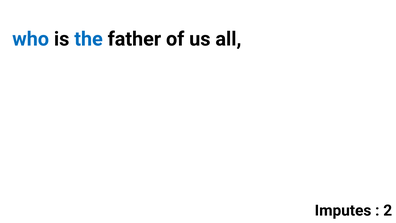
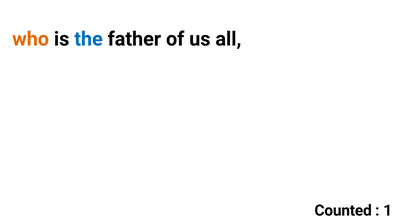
who colour: blue -> orange (31, 39)
Imputes: Imputes -> Counted (343, 210)
2: 2 -> 1 (388, 210)
